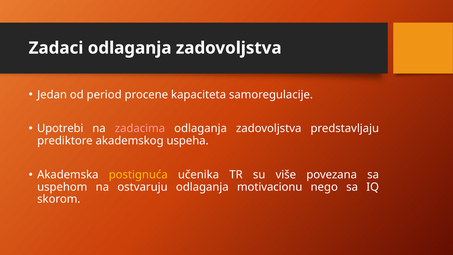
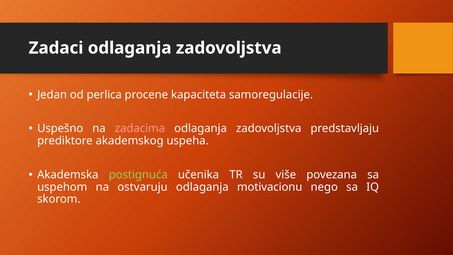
period: period -> perlica (104, 95)
Upotrebi: Upotrebi -> Uspešno (60, 128)
postignuća colour: yellow -> light green (138, 175)
